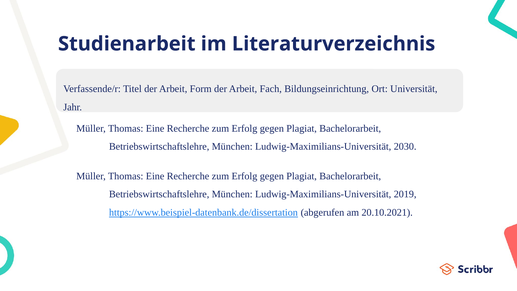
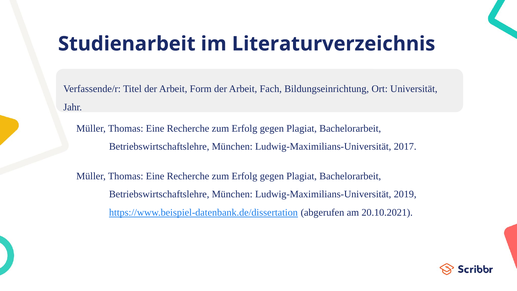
2030: 2030 -> 2017 (405, 147)
